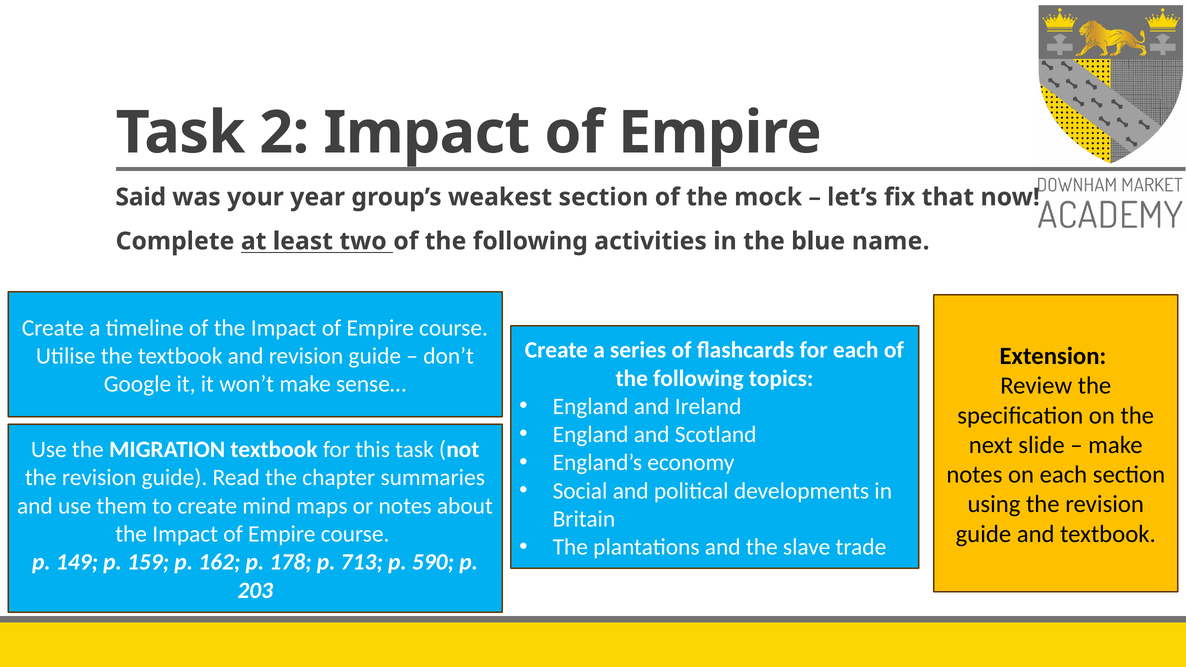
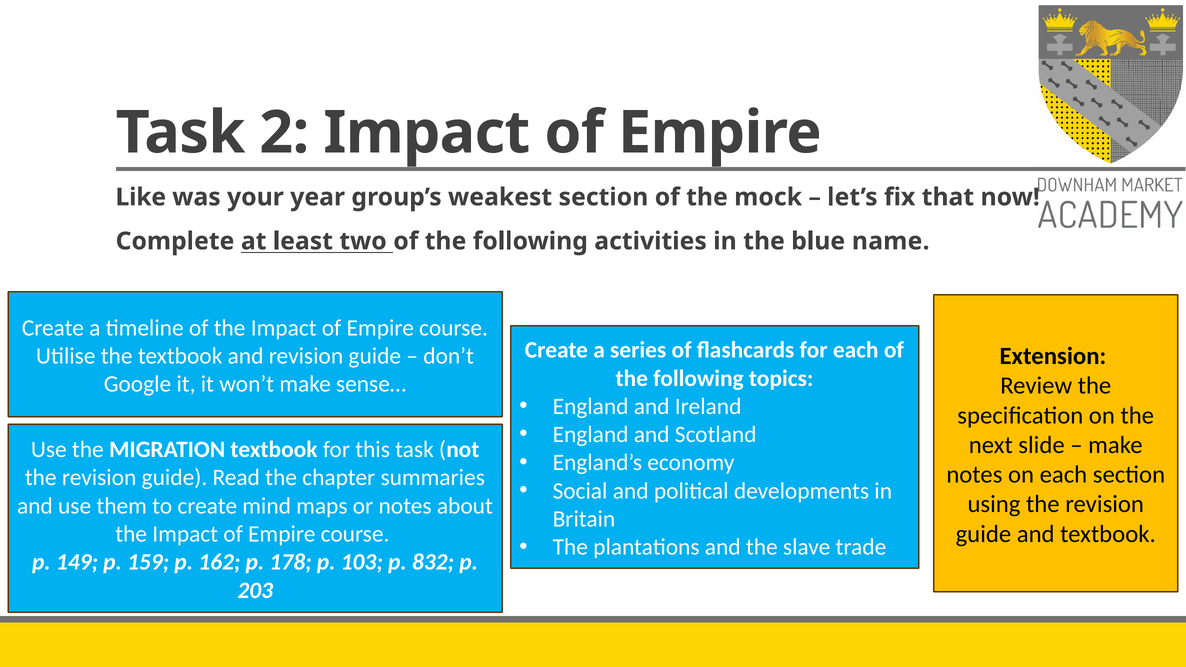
Said: Said -> Like (141, 197)
713: 713 -> 103 (362, 562)
590: 590 -> 832 (433, 562)
